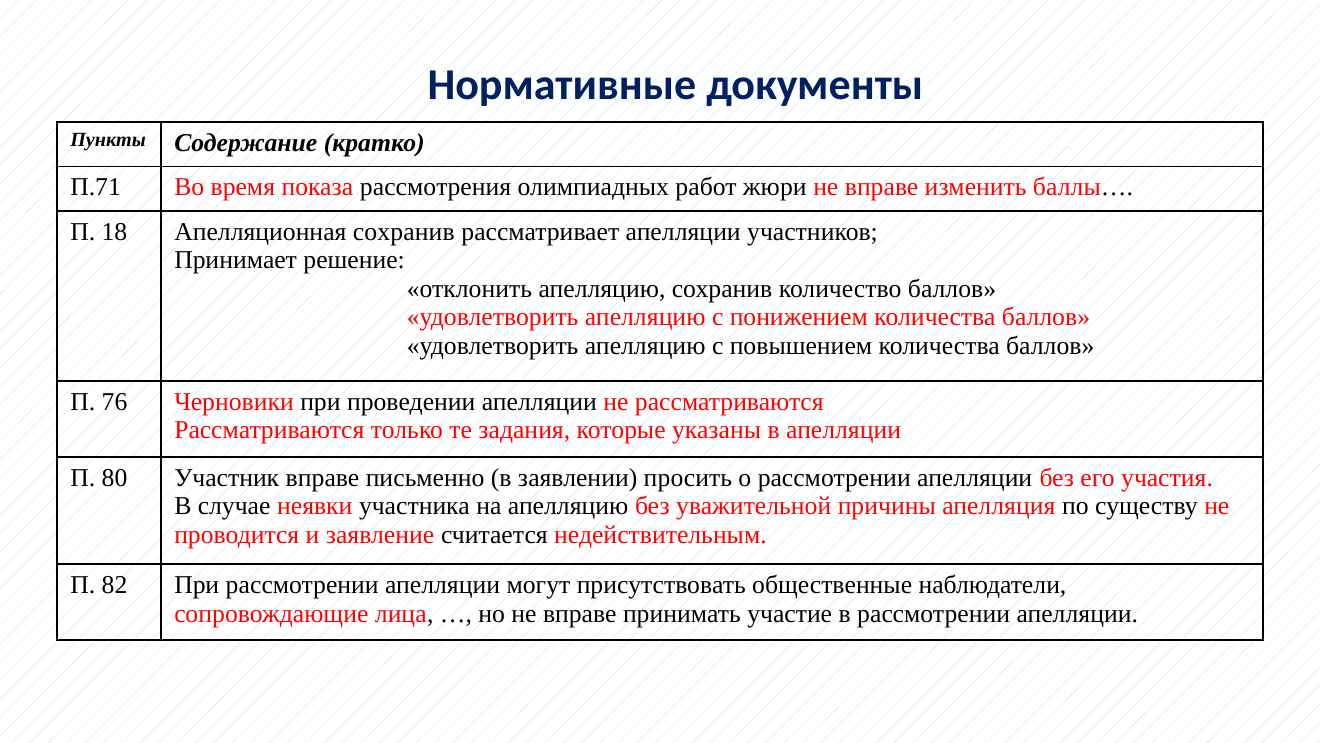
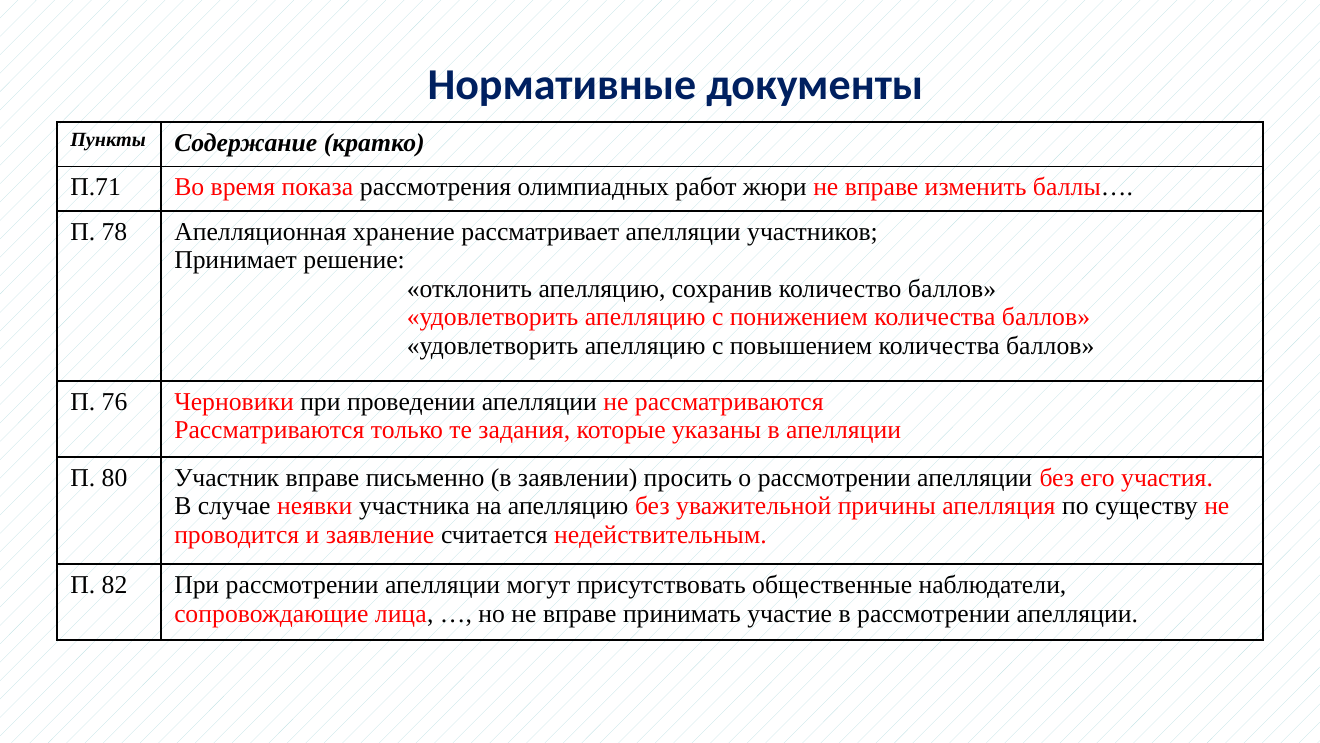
18: 18 -> 78 (114, 232)
Апелляционная сохранив: сохранив -> хранение (404, 232)
